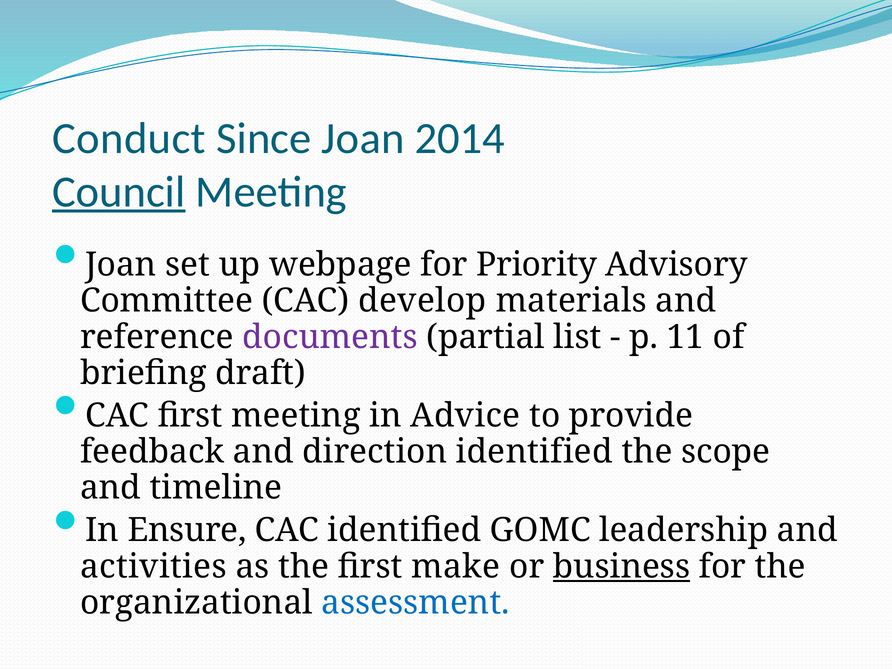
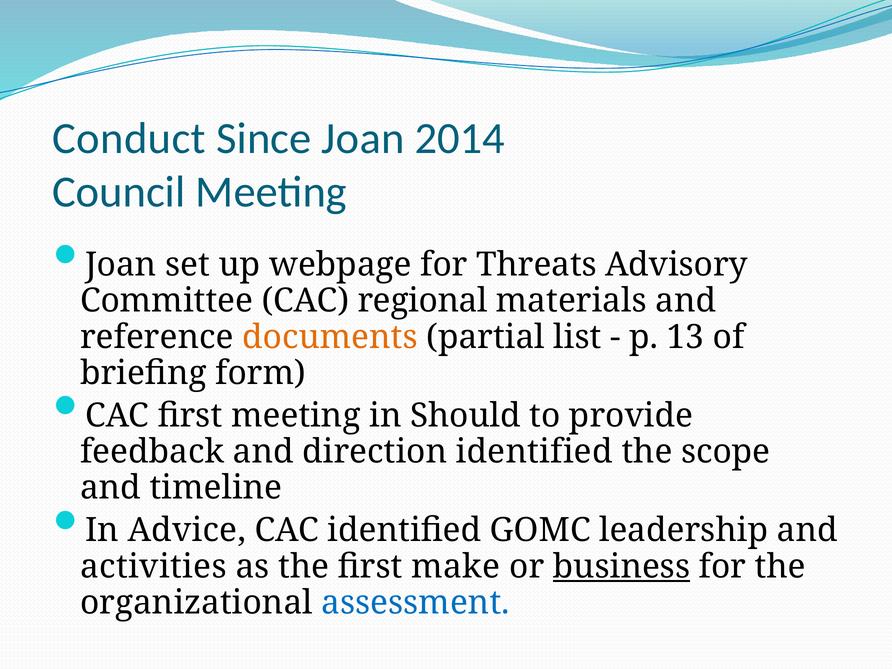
Council underline: present -> none (119, 192)
Priority: Priority -> Threats (537, 265)
develop: develop -> regional (423, 301)
documents colour: purple -> orange (330, 337)
11: 11 -> 13 (685, 337)
draft: draft -> form (261, 373)
Advice: Advice -> Should (465, 416)
Ensure: Ensure -> Advice (187, 530)
